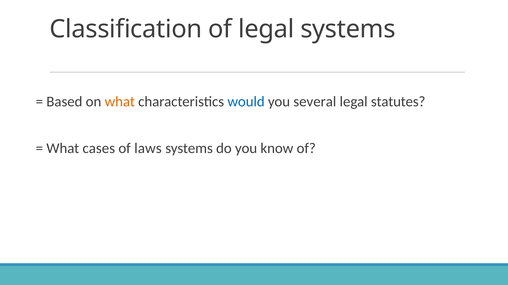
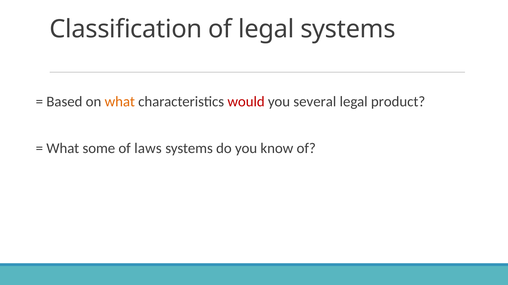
would colour: blue -> red (246, 102)
statutes: statutes -> product (398, 102)
cases: cases -> some (99, 149)
